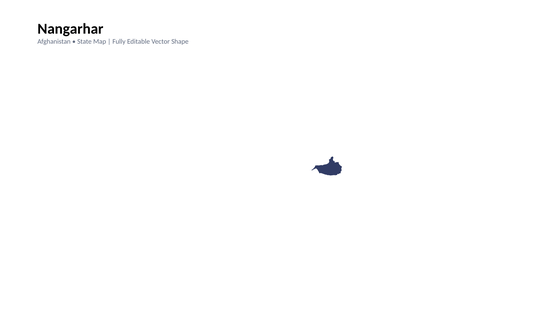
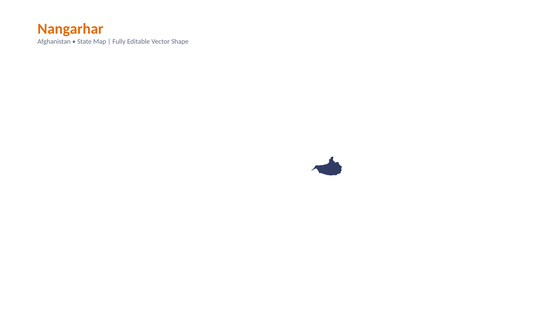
Nangarhar colour: black -> orange (70, 29)
